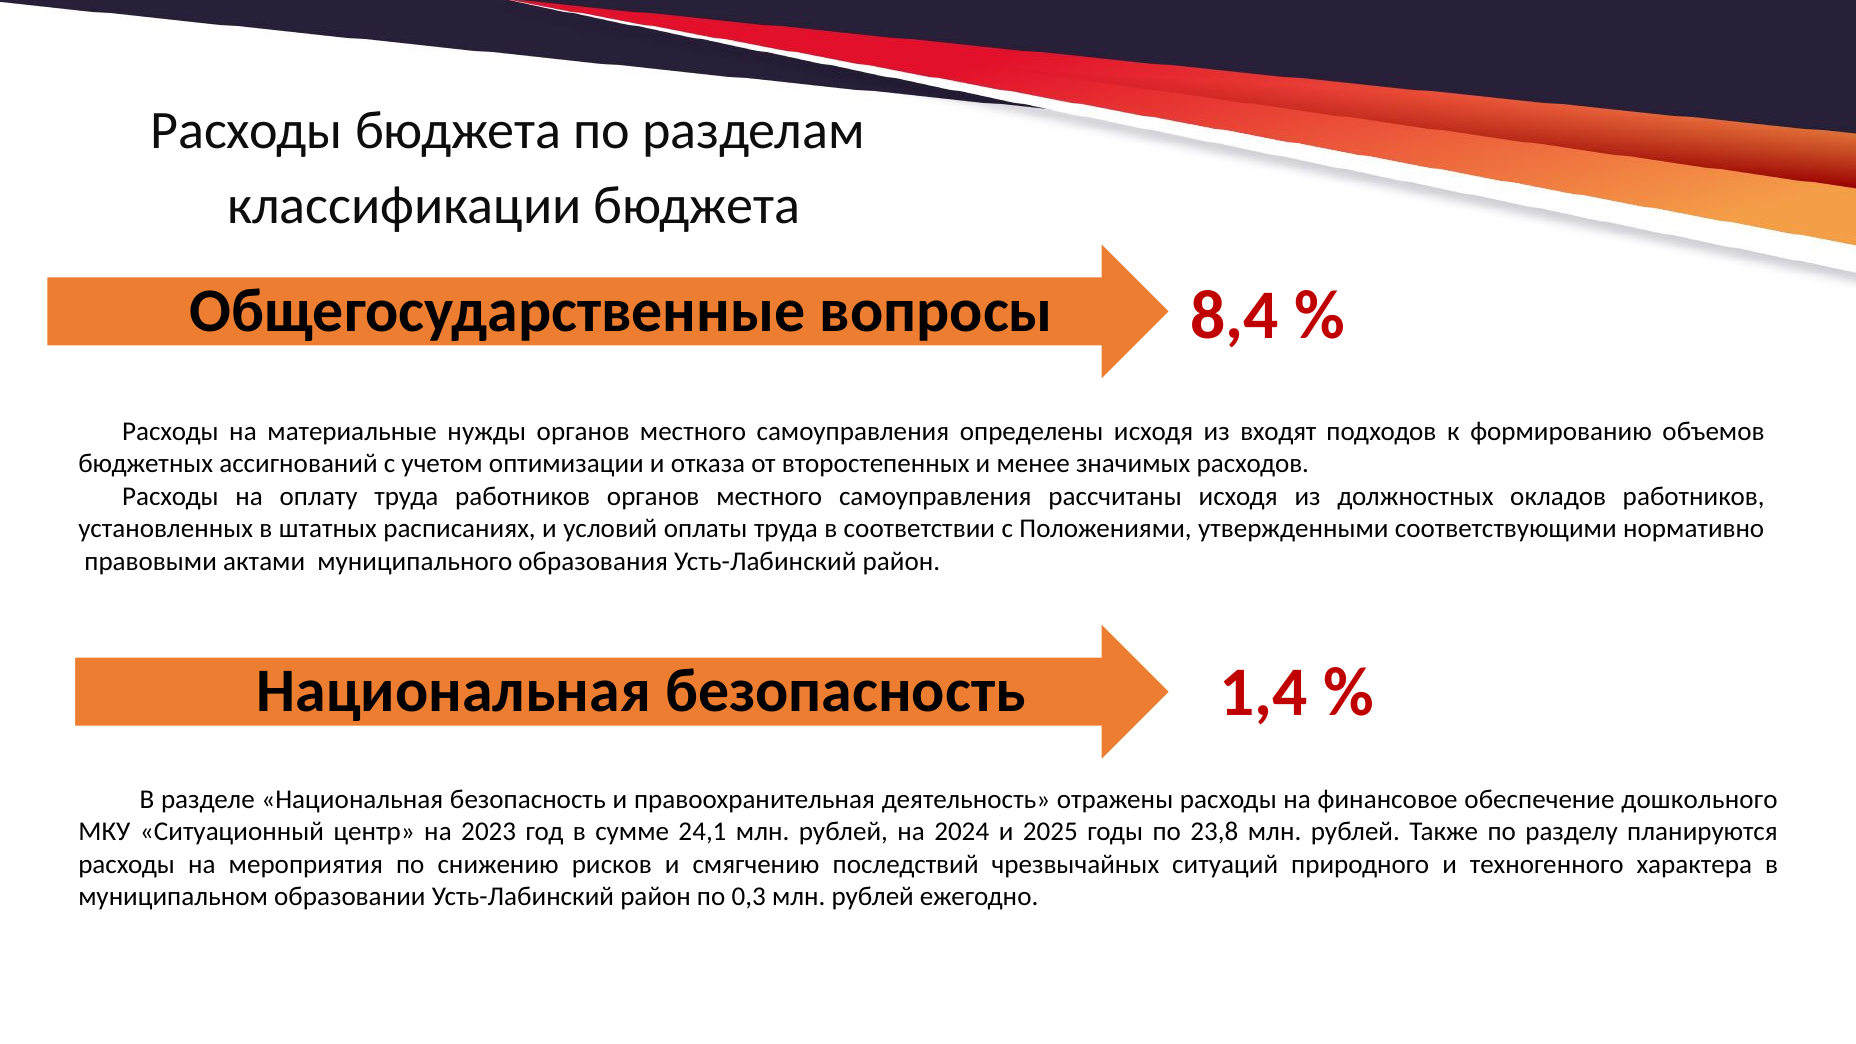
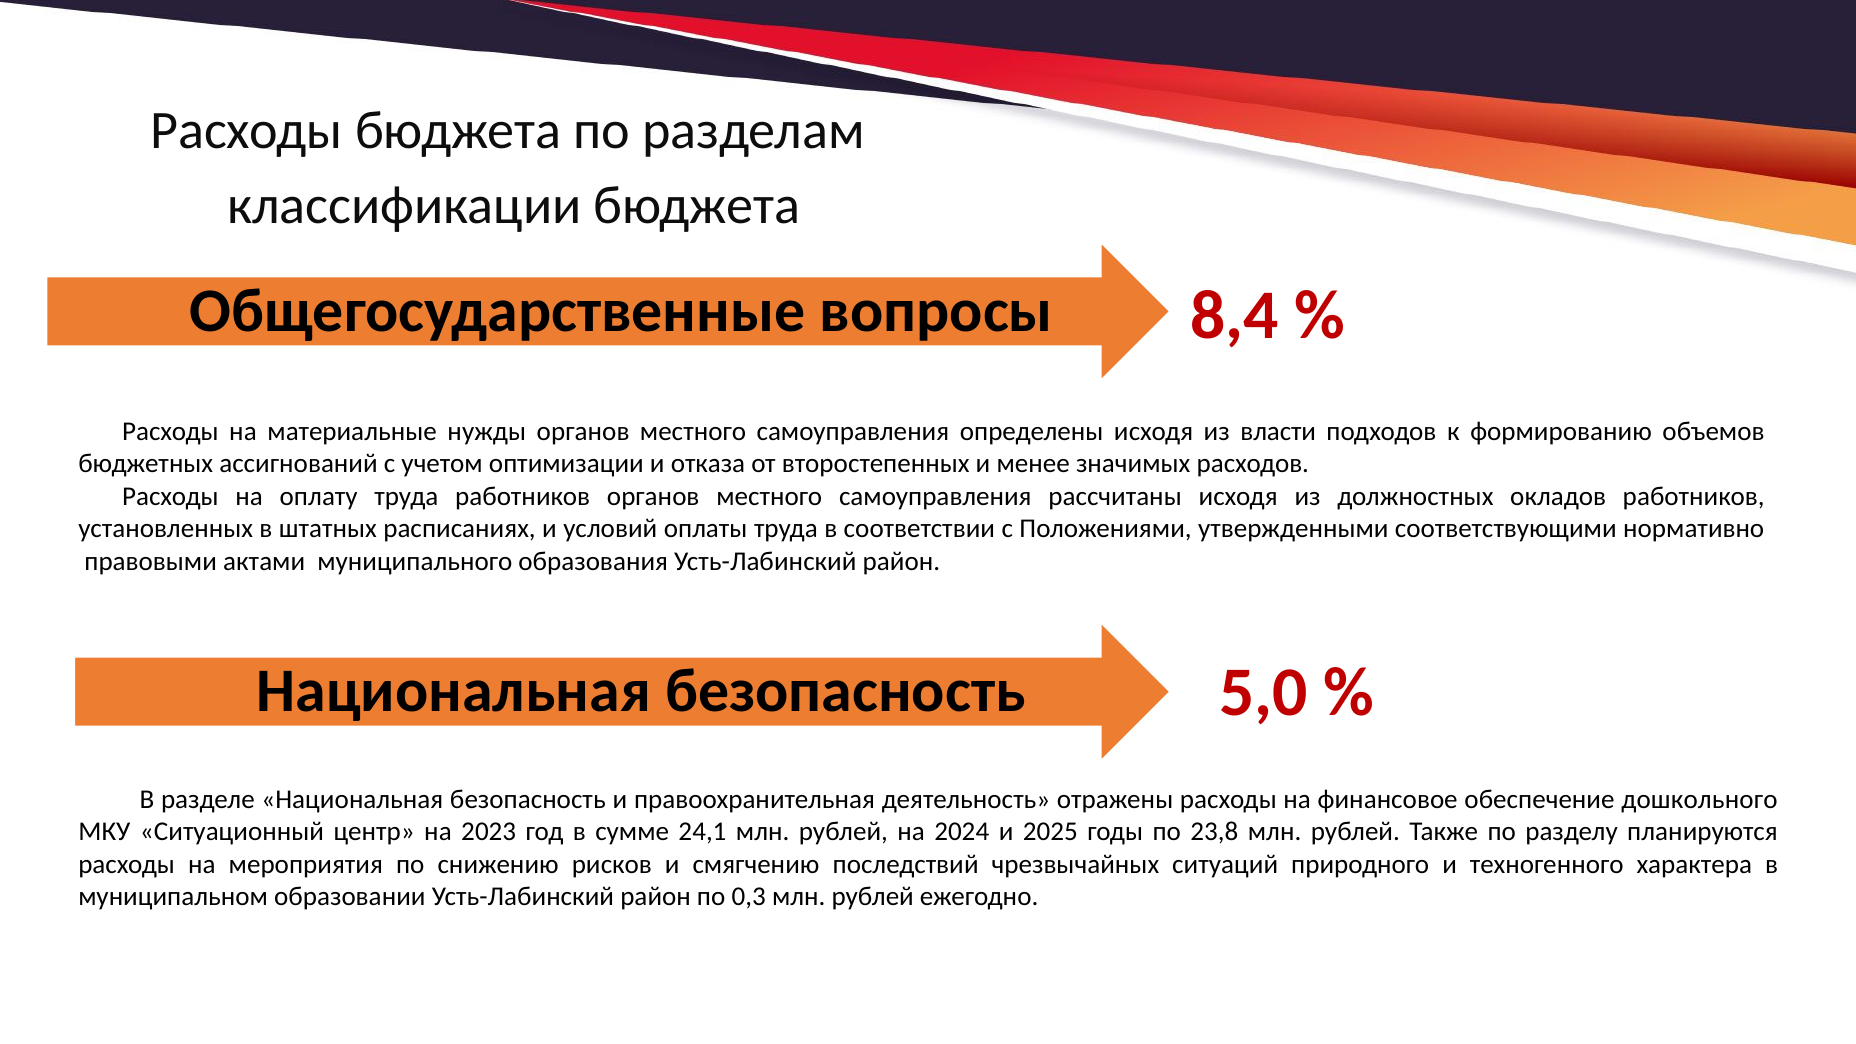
входят: входят -> власти (1278, 431)
1,4: 1,4 -> 5,0 (1263, 693)
